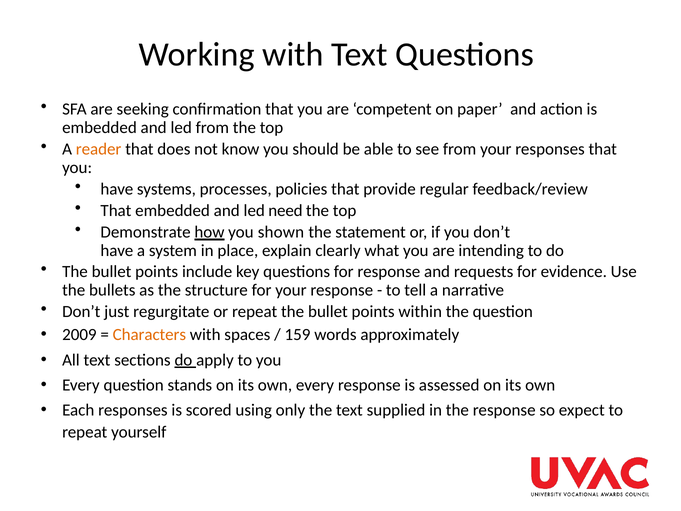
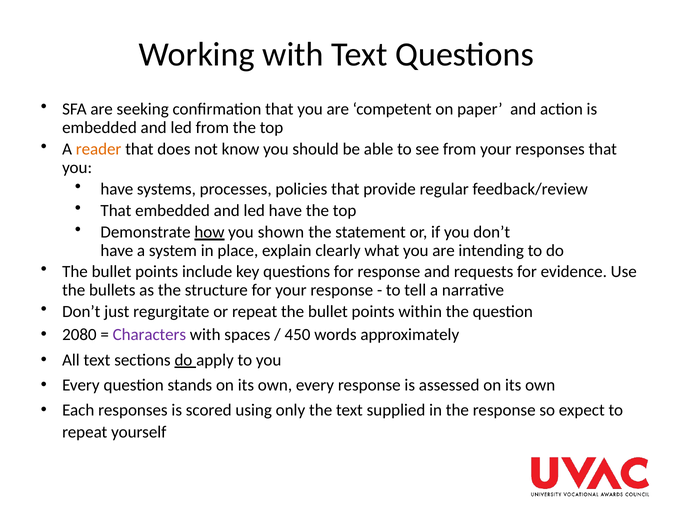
led need: need -> have (285, 210)
2009: 2009 -> 2080 (79, 335)
Characters colour: orange -> purple (149, 335)
159: 159 -> 450 (298, 335)
